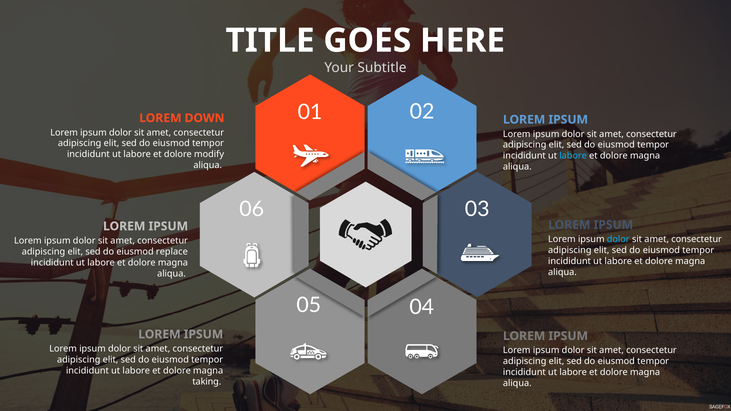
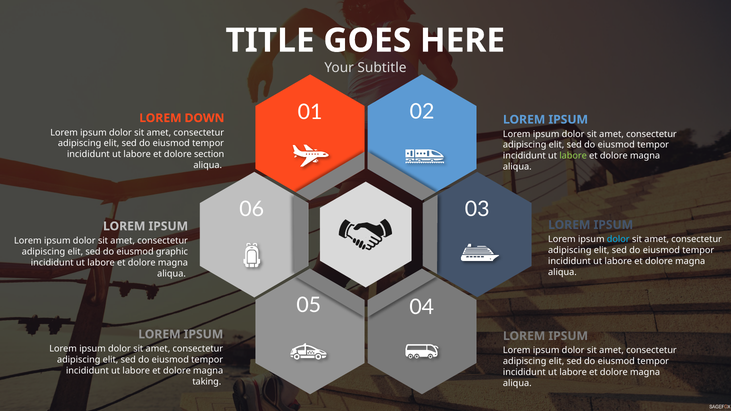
modify: modify -> section (209, 154)
labore colour: light blue -> light green (573, 156)
replace: replace -> graphic (172, 252)
